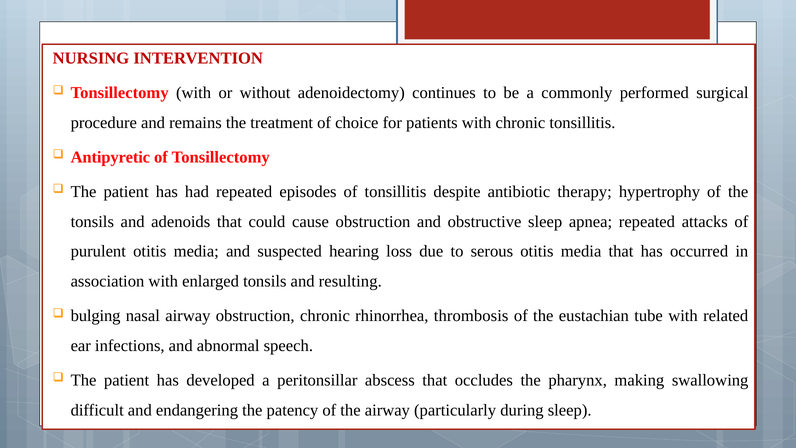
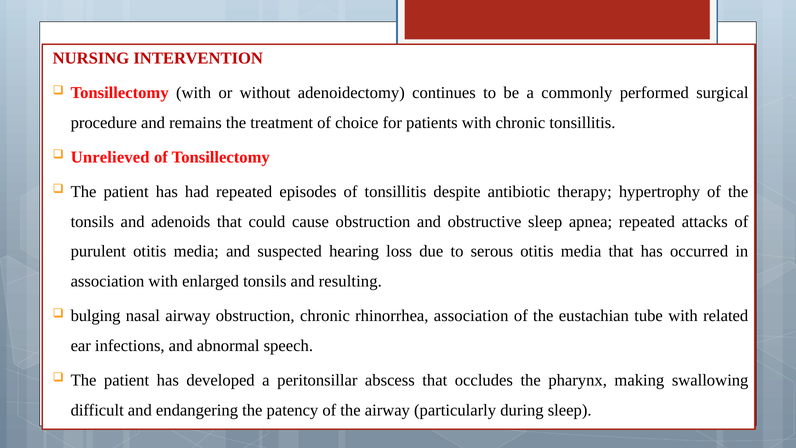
Antipyretic: Antipyretic -> Unrelieved (110, 157)
rhinorrhea thrombosis: thrombosis -> association (471, 316)
